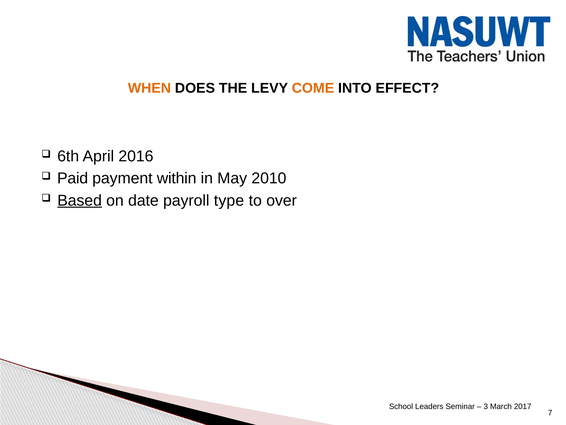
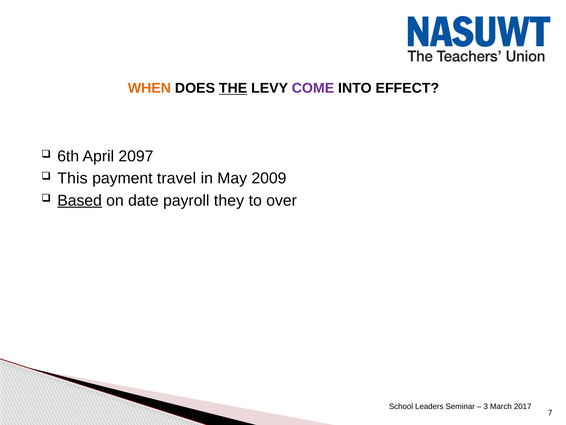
THE underline: none -> present (233, 88)
COME colour: orange -> purple (313, 88)
2016: 2016 -> 2097 (136, 156)
Paid: Paid -> This (72, 178)
within: within -> travel (177, 178)
2010: 2010 -> 2009 (269, 178)
type: type -> they (229, 200)
